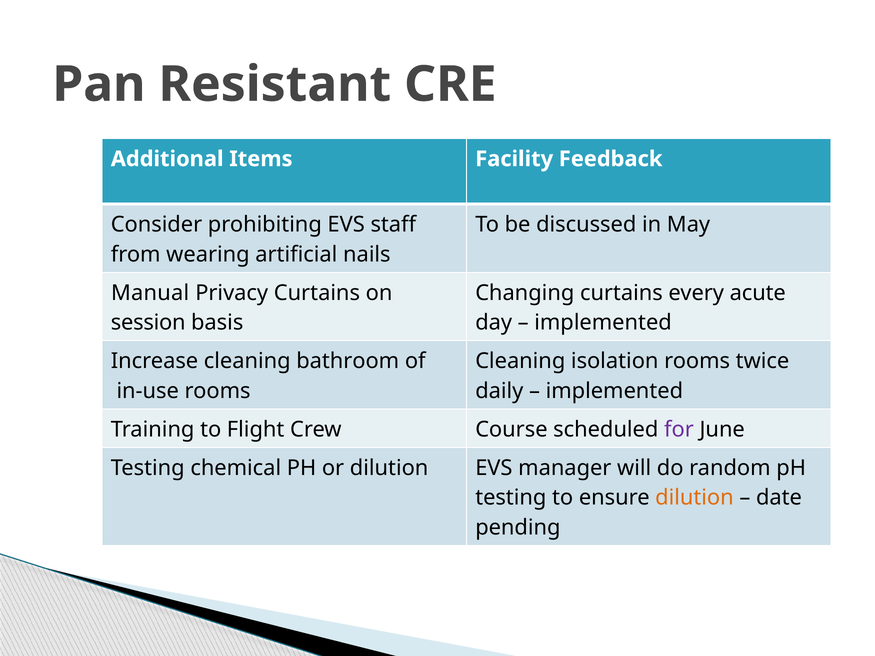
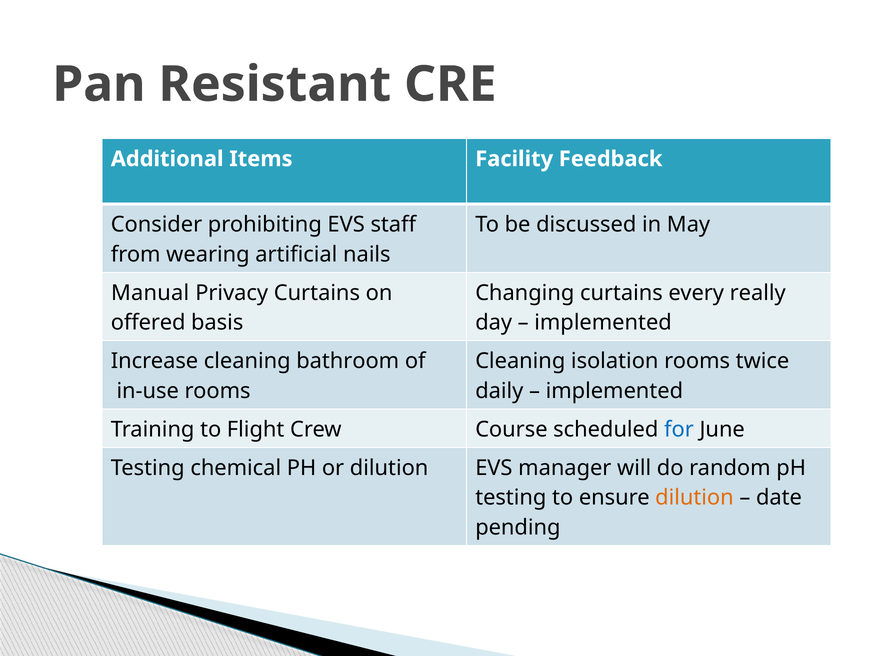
acute: acute -> really (758, 293)
session: session -> offered (148, 323)
for colour: purple -> blue (679, 430)
